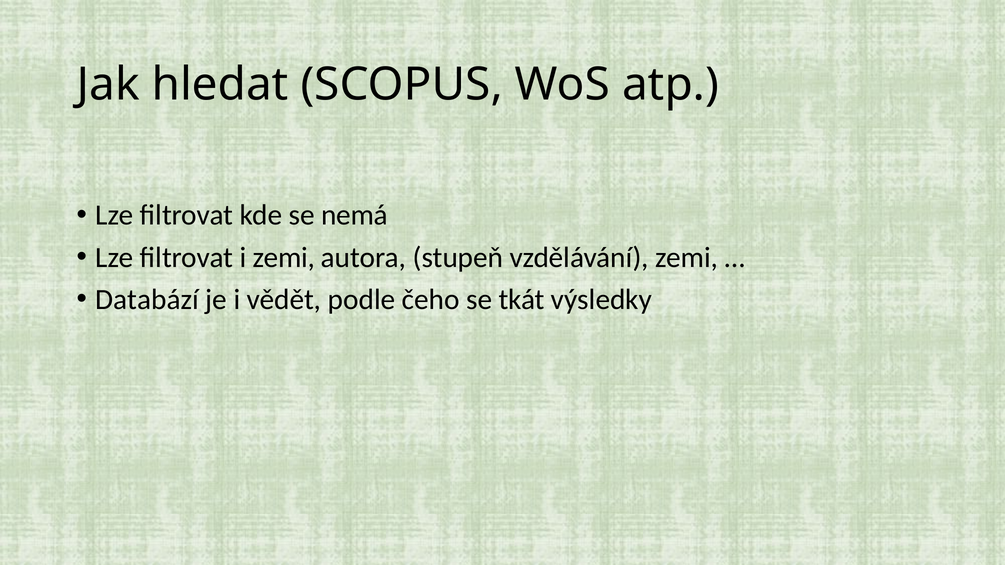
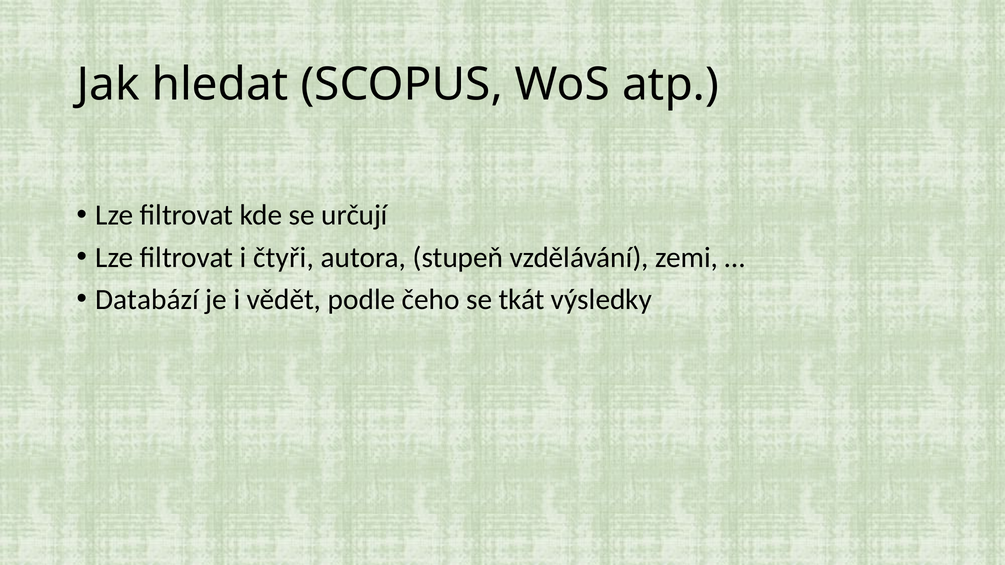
nemá: nemá -> určují (355, 215)
i zemi: zemi -> čtyři (284, 258)
